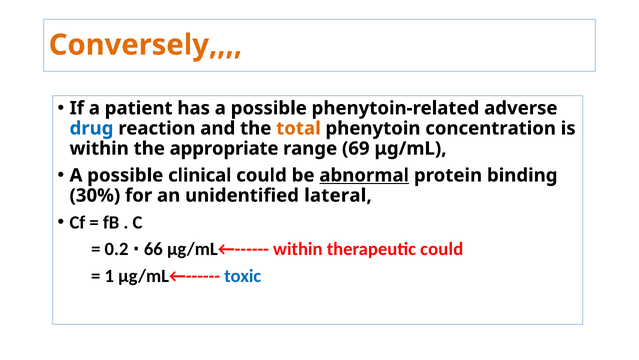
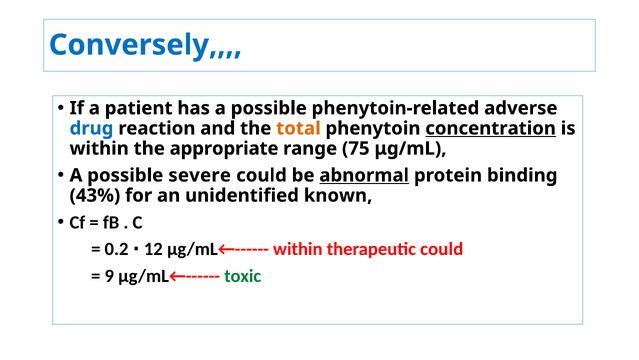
Conversely colour: orange -> blue (145, 45)
concentration underline: none -> present (491, 128)
69: 69 -> 75 (356, 148)
clinical: clinical -> severe (200, 175)
30%: 30% -> 43% (95, 195)
lateral: lateral -> known (338, 195)
66: 66 -> 12 (153, 249)
1: 1 -> 9 (109, 276)
toxic colour: blue -> green (243, 276)
